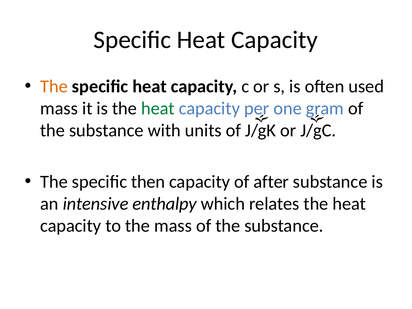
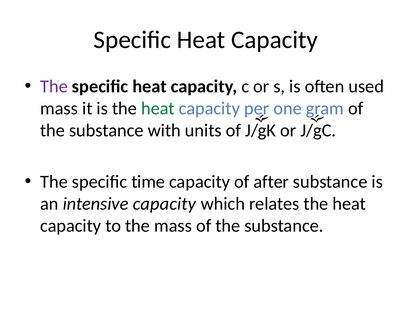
The colour: orange -> purple (54, 86)
then: then -> time (148, 182)
intensive enthalpy: enthalpy -> capacity (164, 204)
